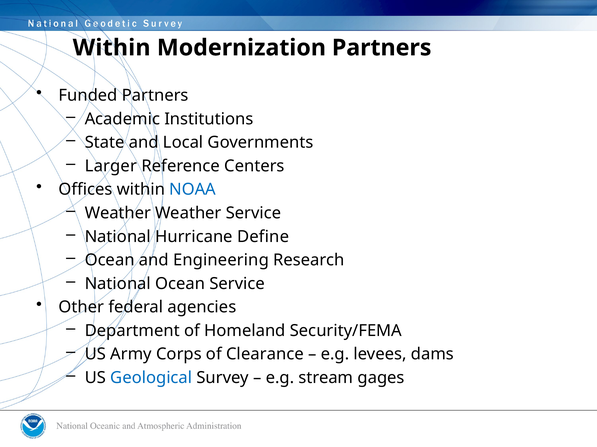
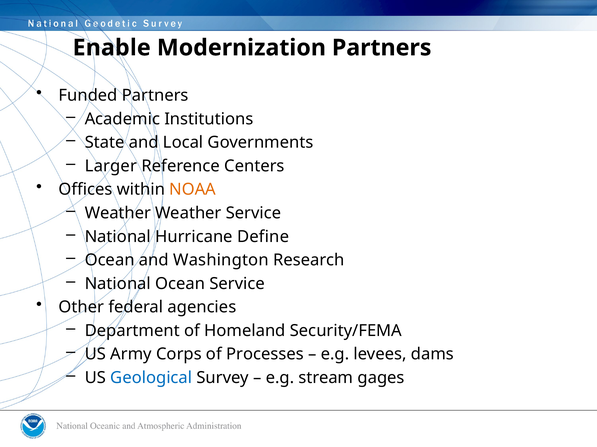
Within: Within -> Enable (112, 48)
NOAA colour: blue -> orange (193, 190)
Engineering: Engineering -> Washington (221, 260)
Clearance: Clearance -> Processes (265, 355)
